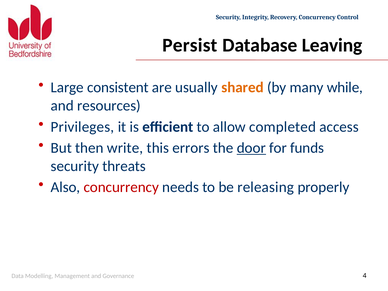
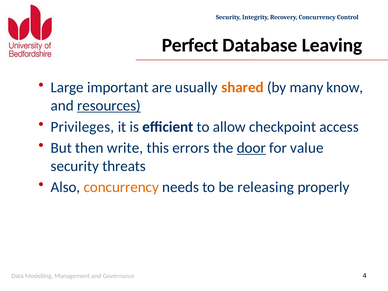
Persist: Persist -> Perfect (190, 45)
consistent: consistent -> important (118, 88)
while: while -> know (345, 88)
resources underline: none -> present (109, 106)
completed: completed -> checkpoint (283, 127)
funds: funds -> value (307, 148)
concurrency colour: red -> orange (121, 187)
